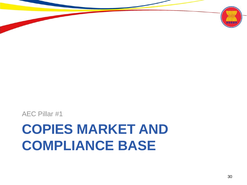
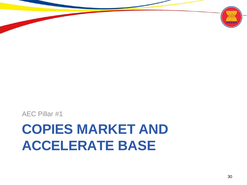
COMPLIANCE: COMPLIANCE -> ACCELERATE (68, 146)
